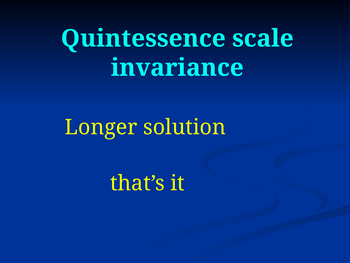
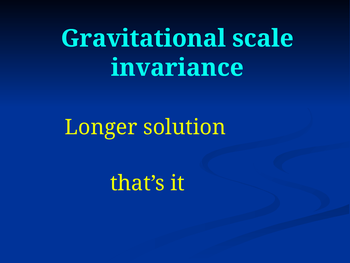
Quintessence: Quintessence -> Gravitational (143, 38)
